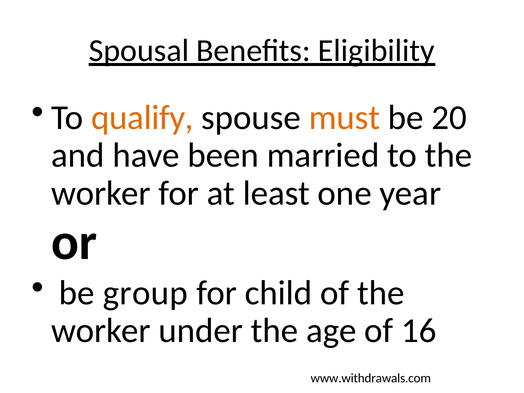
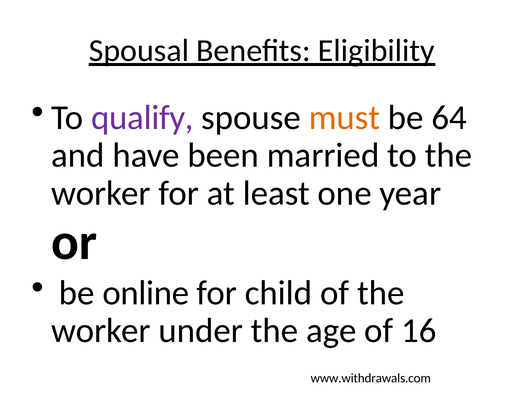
qualify colour: orange -> purple (142, 118)
20: 20 -> 64 (449, 118)
group: group -> online (146, 293)
